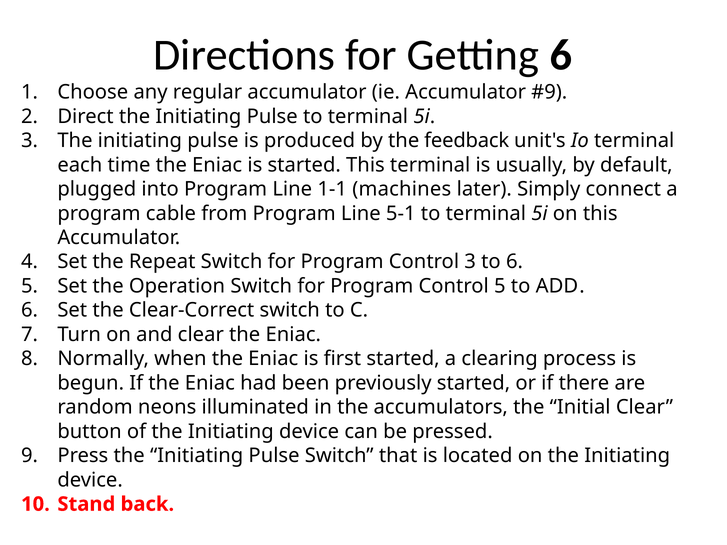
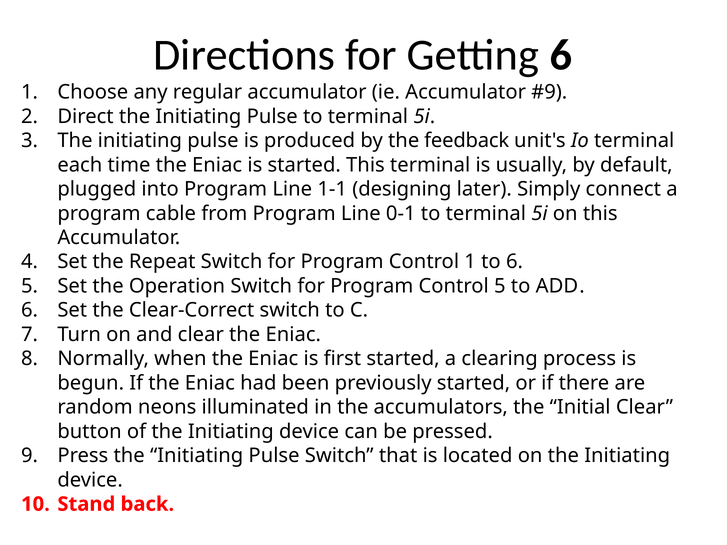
machines: machines -> designing (402, 189)
5-1: 5-1 -> 0-1 (401, 213)
Control 3: 3 -> 1 (470, 262)
